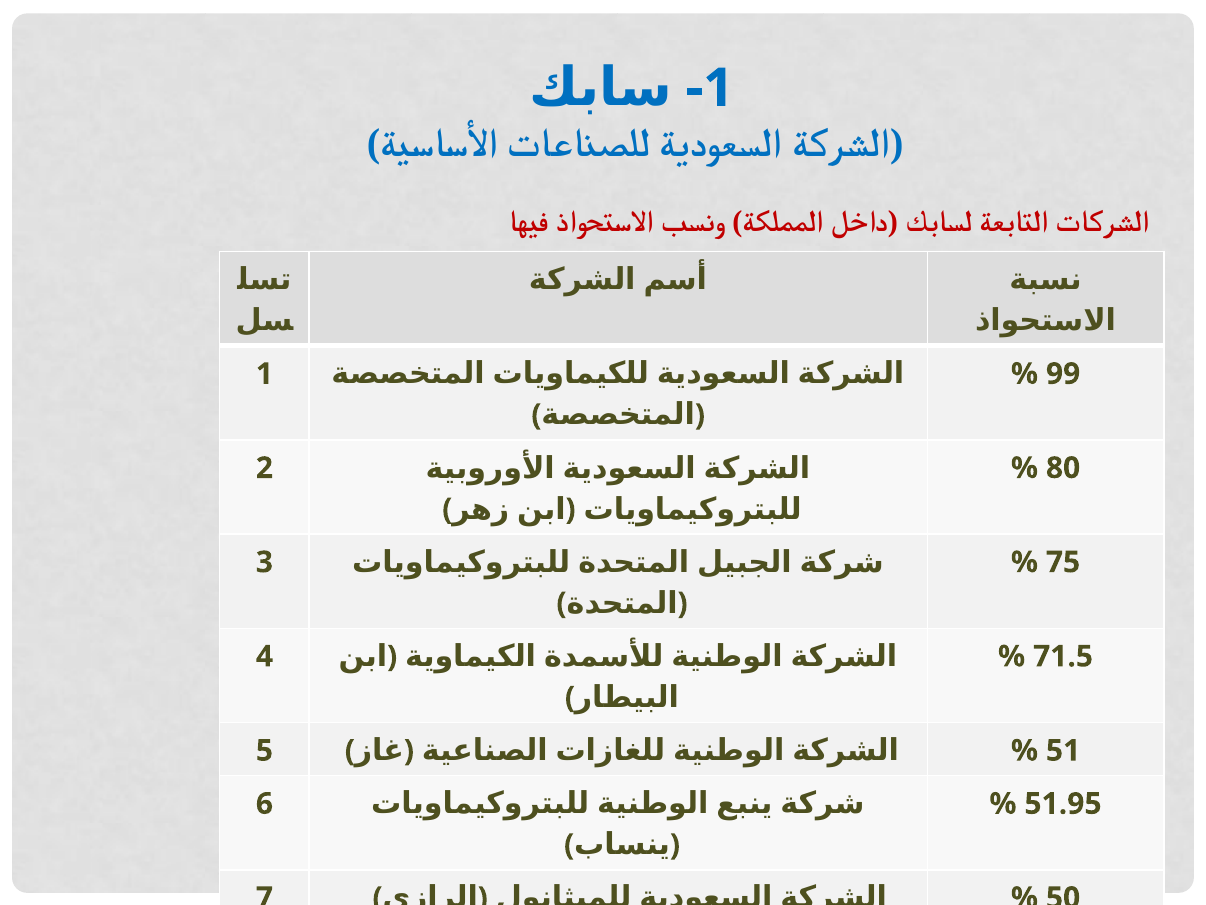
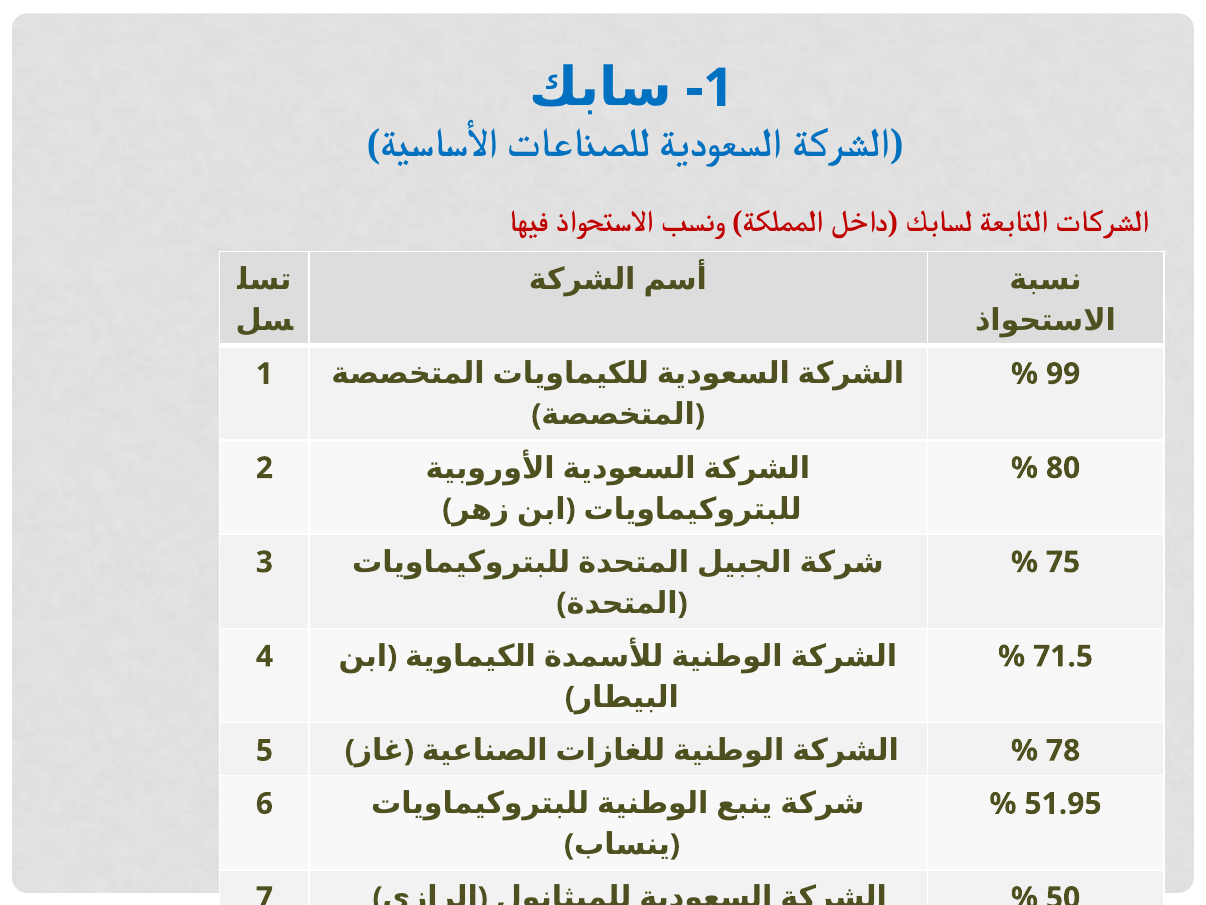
51: 51 -> 78 (1063, 750)
